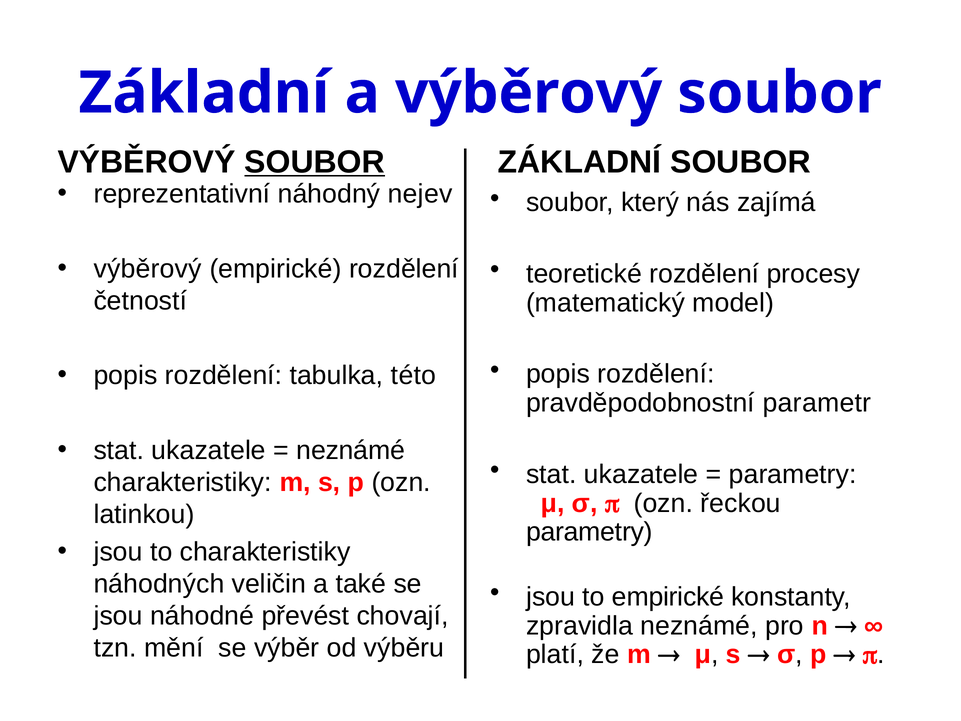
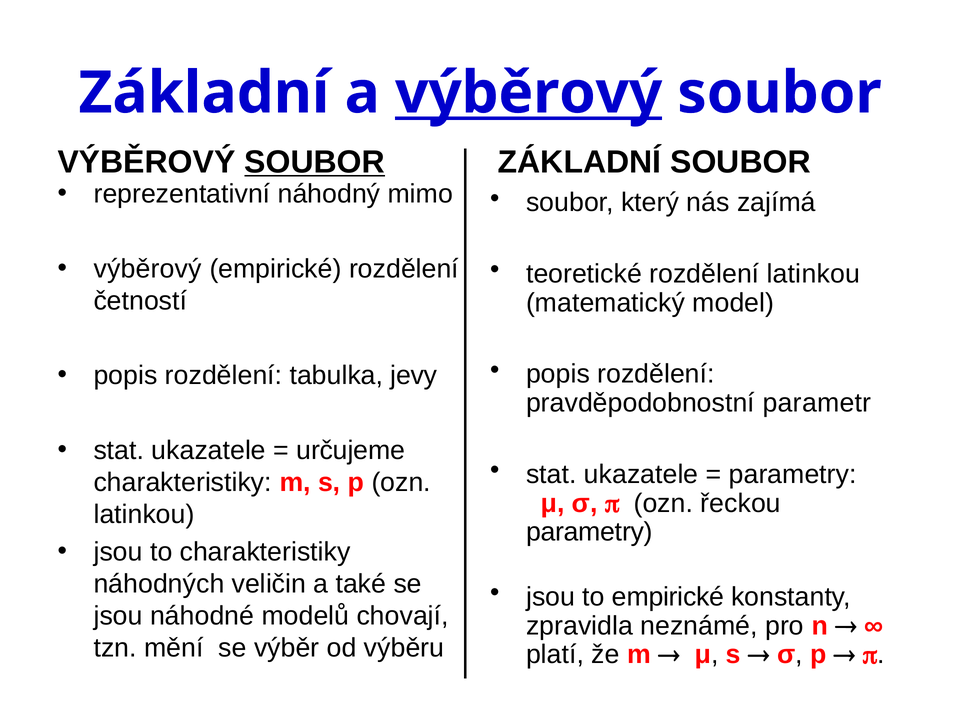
výběrový underline: none -> present (529, 93)
nejev: nejev -> mimo (420, 194)
rozdělení procesy: procesy -> latinkou (813, 274)
této: této -> jevy (414, 375)
neznámé: neznámé -> určujeme (351, 450)
převést: převést -> modelů (305, 616)
